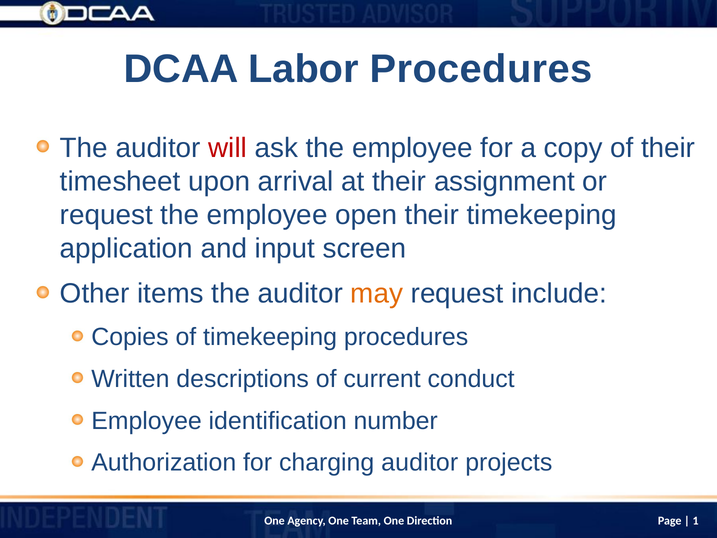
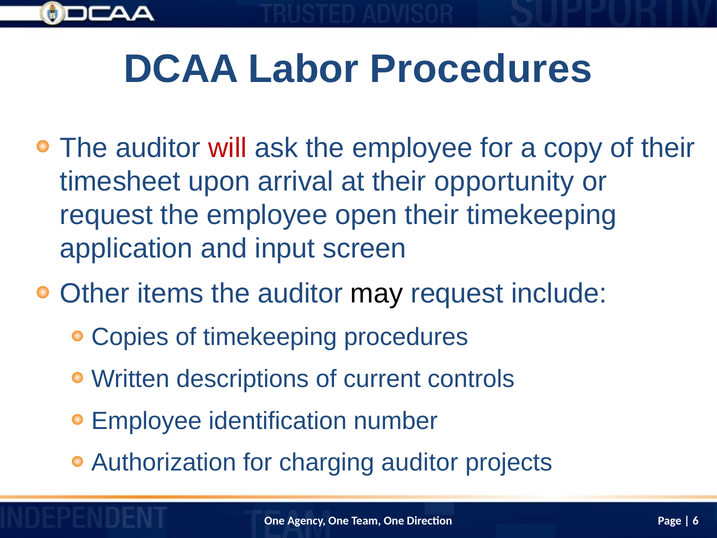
assignment: assignment -> opportunity (504, 181)
may colour: orange -> black (377, 294)
conduct: conduct -> controls (471, 379)
1: 1 -> 6 (696, 521)
